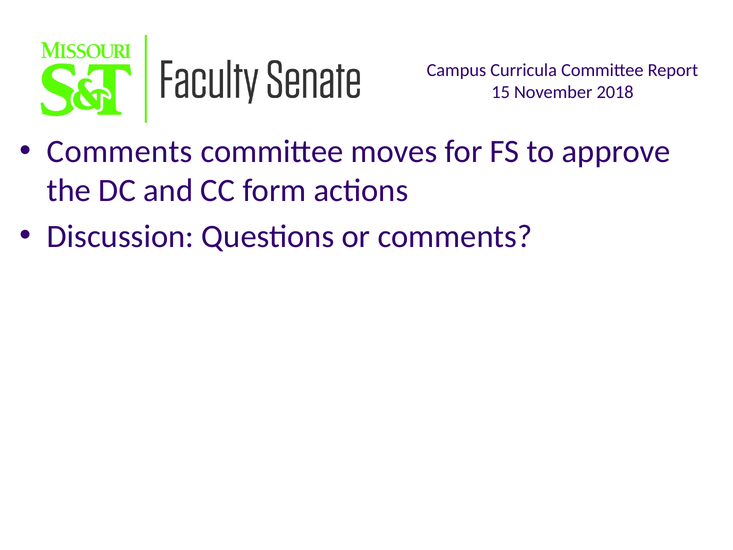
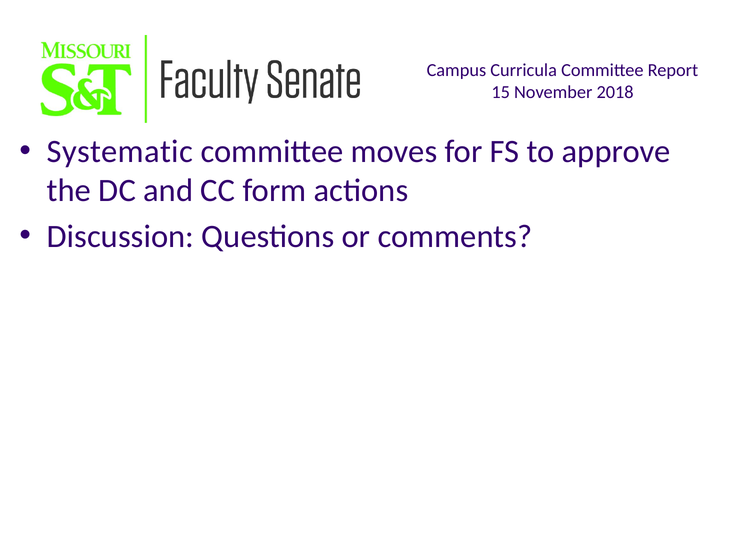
Comments: Comments -> Systematic (120, 151)
